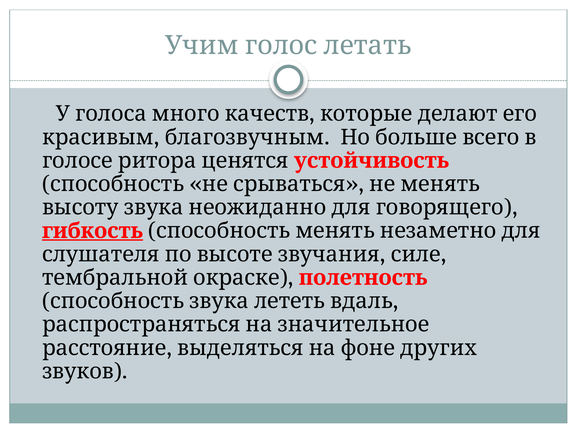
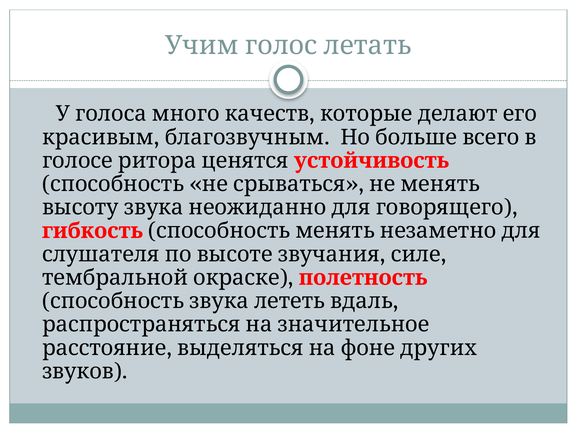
гибкость underline: present -> none (92, 231)
